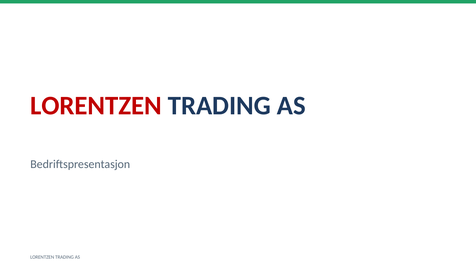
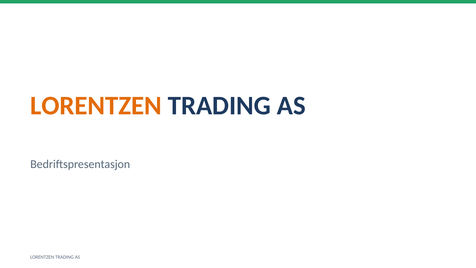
LORENTZEN colour: red -> orange (96, 106)
